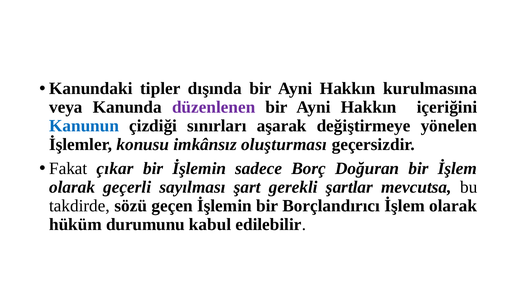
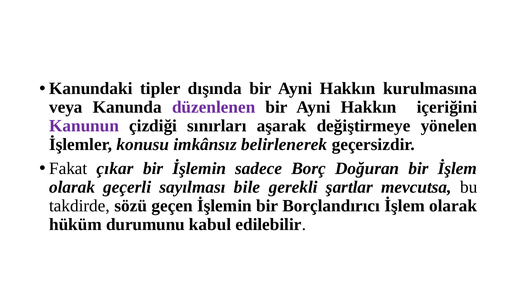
Kanunun colour: blue -> purple (84, 126)
oluşturması: oluşturması -> belirlenerek (284, 144)
şart: şart -> bile (247, 187)
